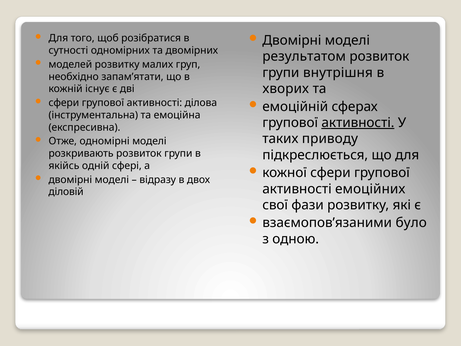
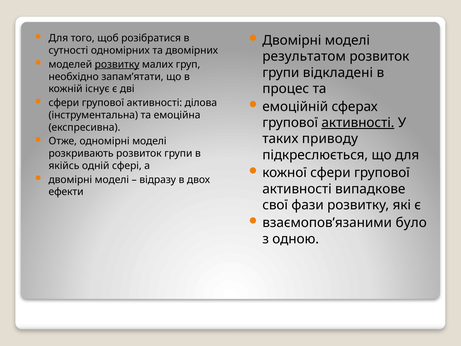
розвитку underline: none -> present (117, 64)
внутрішня: внутрішня -> відкладені (338, 73)
хворих: хворих -> процес (286, 89)
емоційних: емоційних -> випадкове (370, 189)
діловій: діловій -> ефекти (66, 192)
